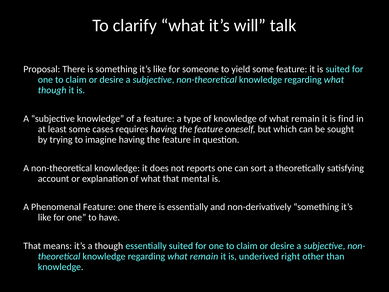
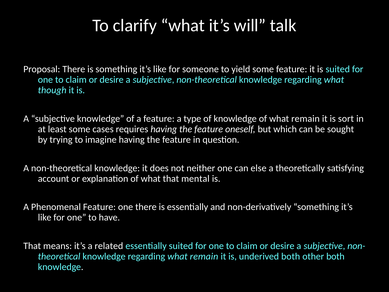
find: find -> sort (346, 119)
reports: reports -> neither (201, 168)
sort: sort -> else (259, 168)
a though: though -> related (109, 246)
underived right: right -> both (291, 256)
other than: than -> both (335, 256)
